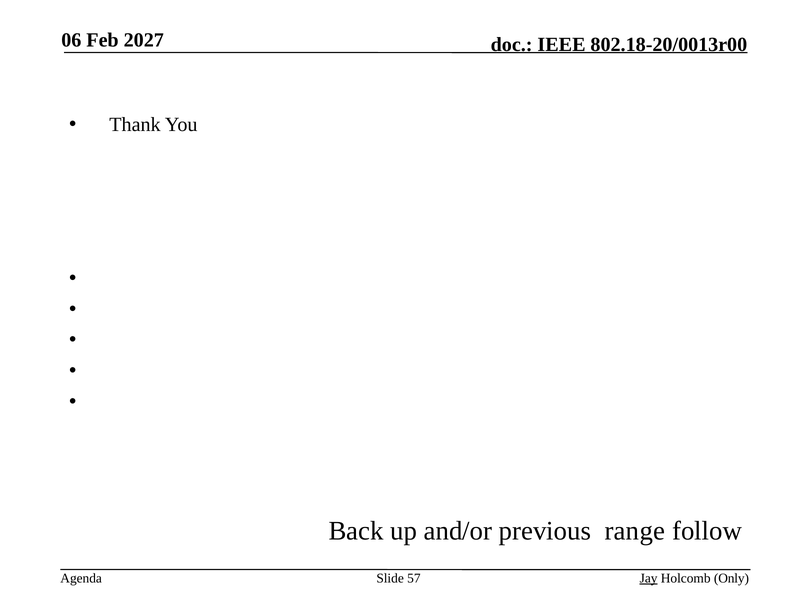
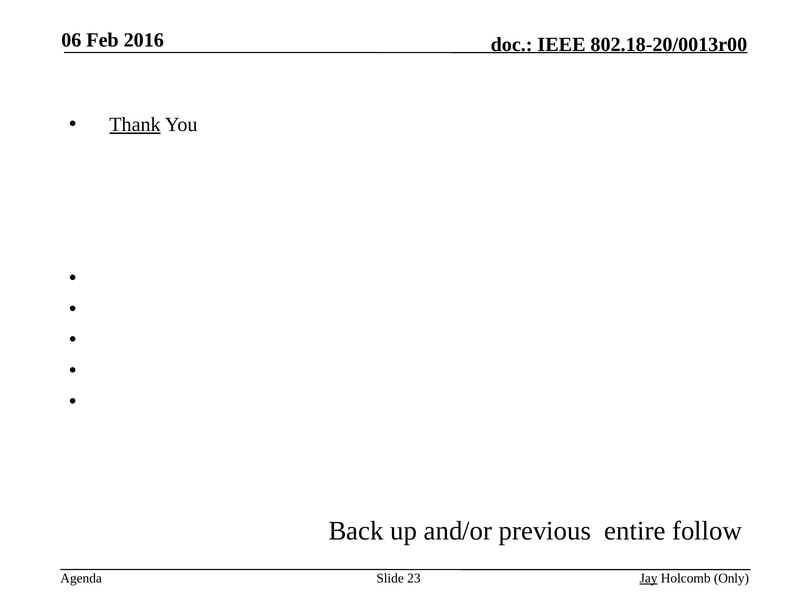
2027: 2027 -> 2016 (144, 40)
Thank underline: none -> present (135, 125)
range: range -> entire (635, 531)
57: 57 -> 23 (414, 578)
